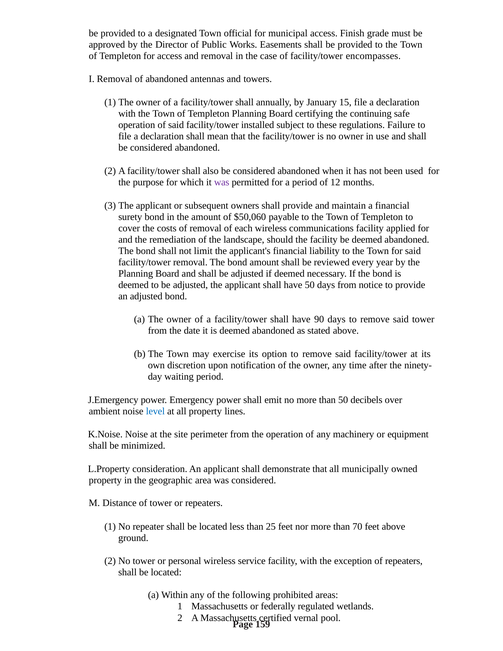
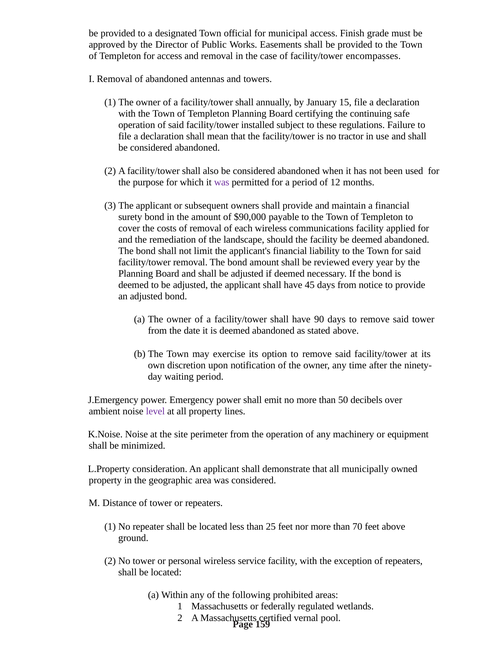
no owner: owner -> tractor (351, 136)
$50,060: $50,060 -> $90,000 (250, 217)
have 50: 50 -> 45 (310, 285)
level colour: blue -> purple (155, 411)
